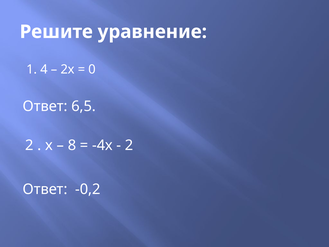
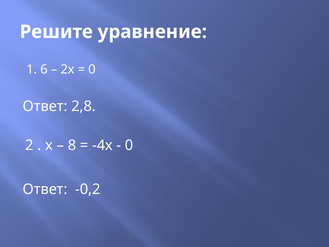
4: 4 -> 6 (44, 69)
6,5: 6,5 -> 2,8 (84, 106)
2: 2 -> 0 (129, 145)
